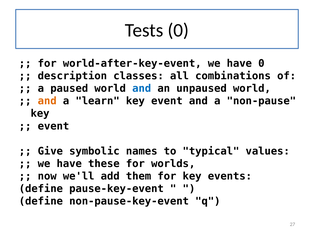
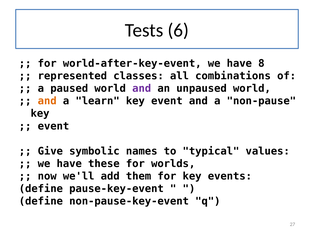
Tests 0: 0 -> 6 (178, 30)
have 0: 0 -> 8 (261, 64)
description: description -> represented (72, 76)
and colour: blue -> purple (142, 89)
